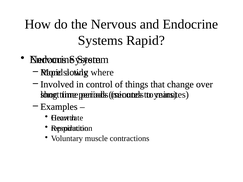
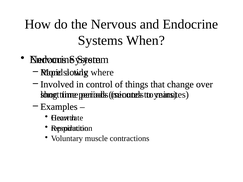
Systems Rapid: Rapid -> When (146, 40)
